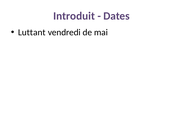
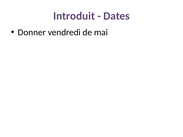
Luttant: Luttant -> Donner (32, 32)
